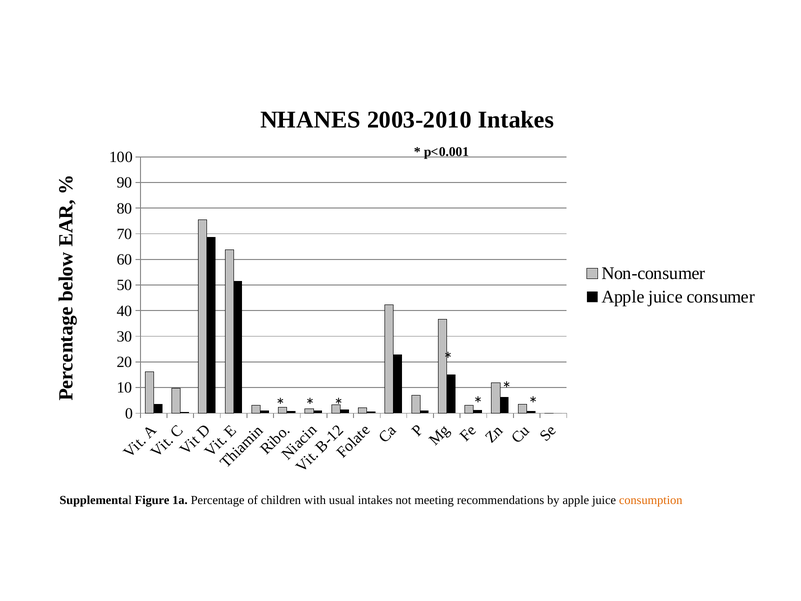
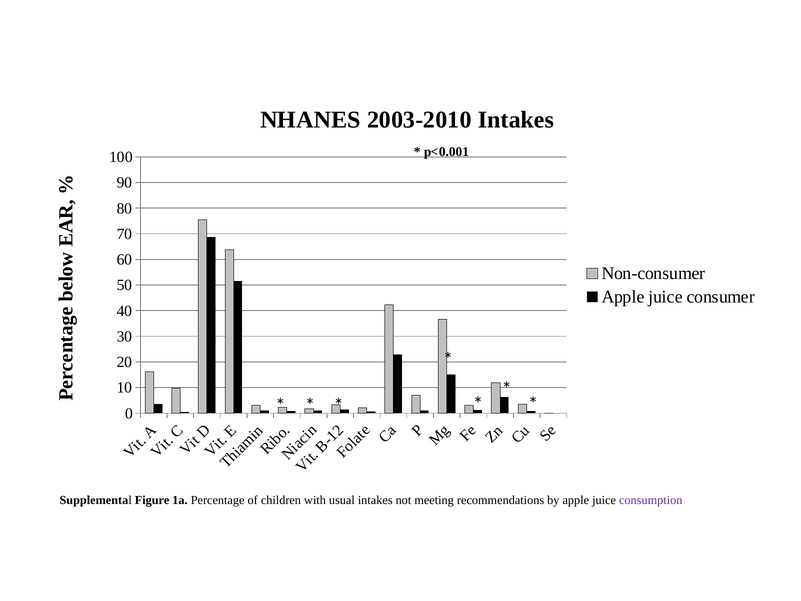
consumption colour: orange -> purple (651, 500)
